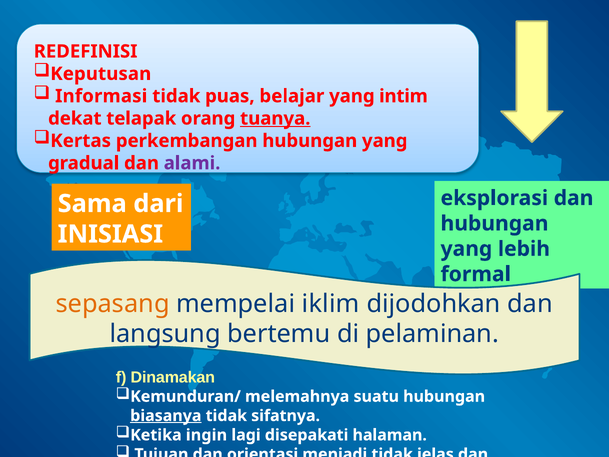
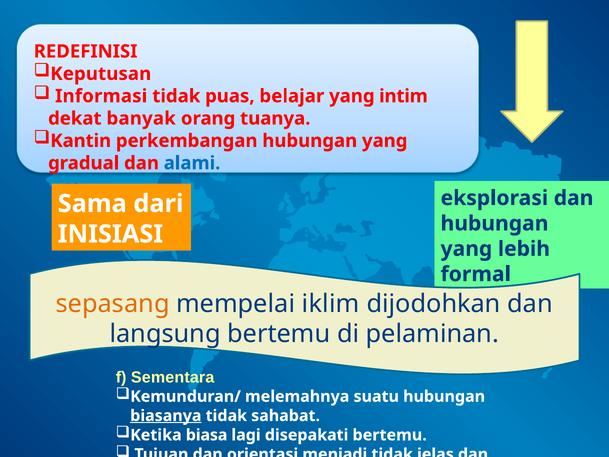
telapak: telapak -> banyak (141, 118)
tuanya underline: present -> none (275, 118)
Kertas: Kertas -> Kantin (81, 141)
alami colour: purple -> blue (192, 163)
Dinamakan: Dinamakan -> Sementara (173, 377)
sifatnya: sifatnya -> sahabat (286, 416)
ingin: ingin -> biasa (207, 435)
disepakati halaman: halaman -> bertemu (390, 435)
